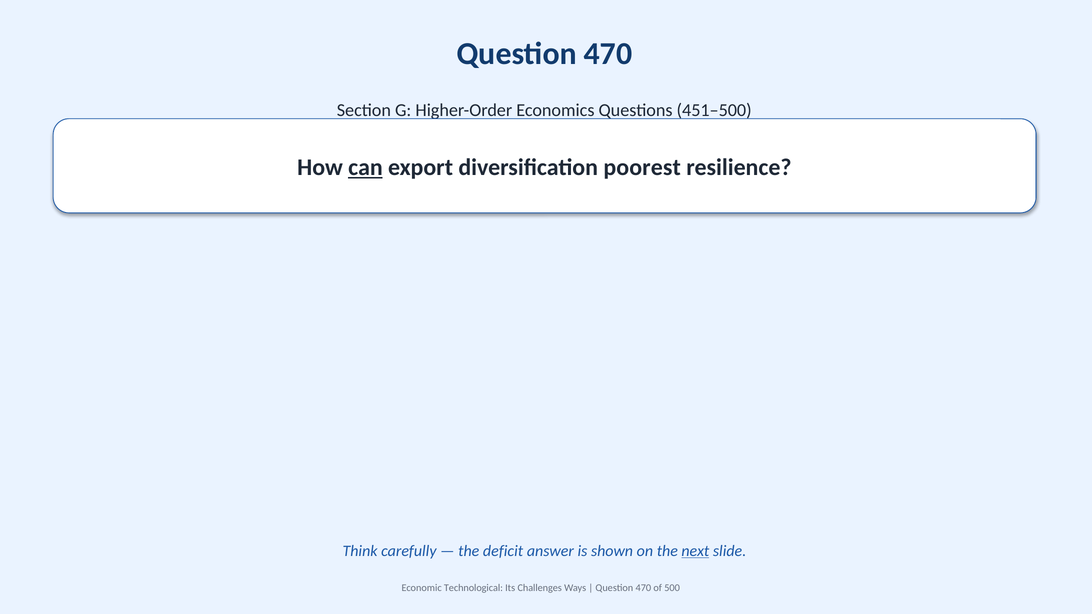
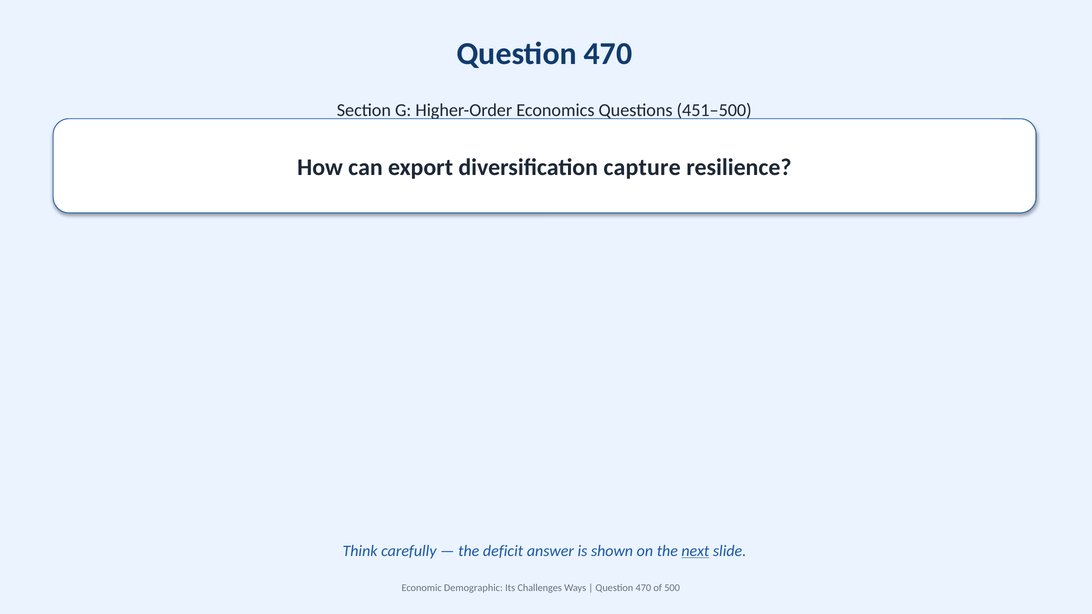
can underline: present -> none (365, 167)
poorest: poorest -> capture (642, 167)
Technological: Technological -> Demographic (473, 588)
